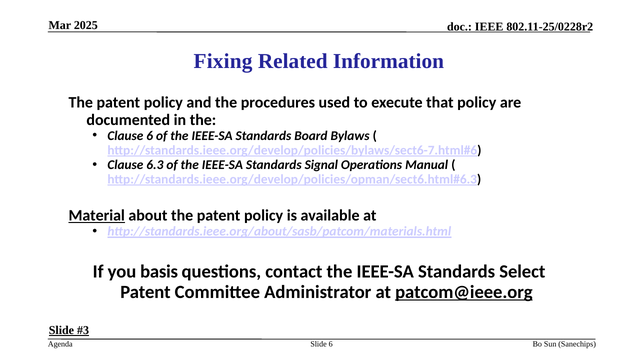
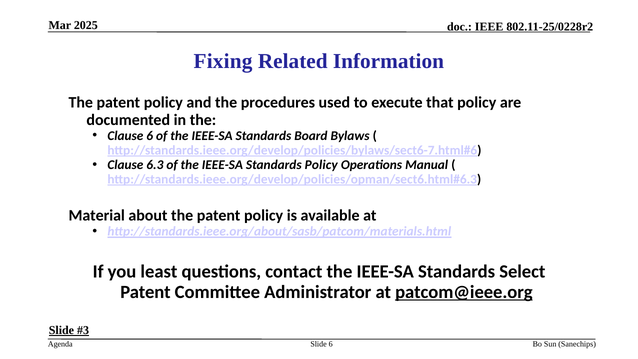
Standards Signal: Signal -> Policy (321, 165)
Material underline: present -> none (97, 215)
basis: basis -> least (159, 272)
